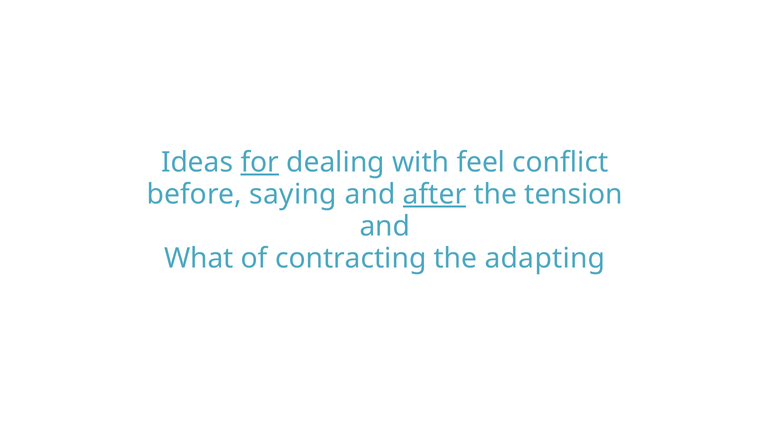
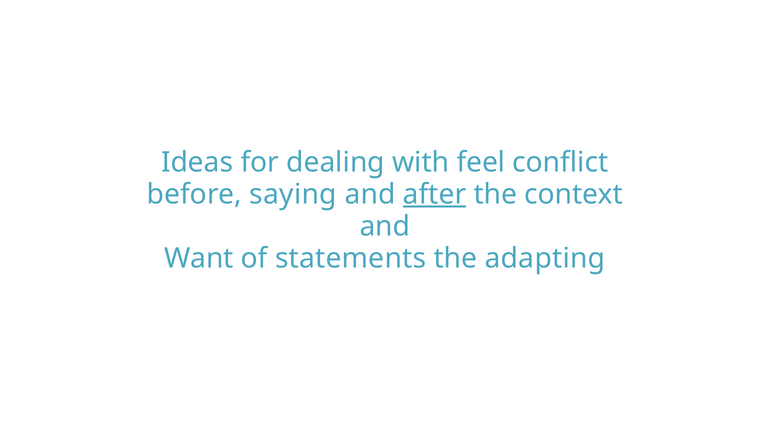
for underline: present -> none (260, 162)
tension: tension -> context (574, 194)
What: What -> Want (199, 258)
contracting: contracting -> statements (351, 258)
